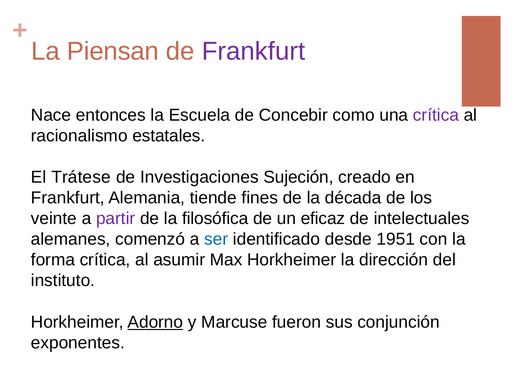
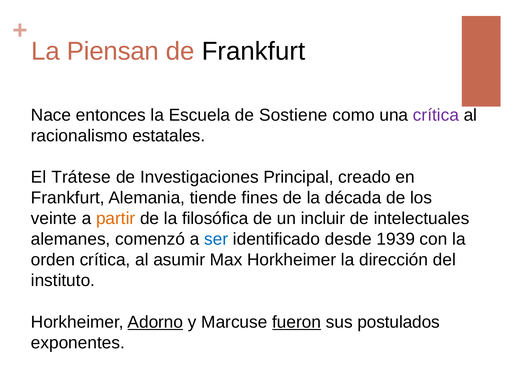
Frankfurt colour: purple -> black (253, 51)
Concebir: Concebir -> Sostiene (293, 115)
Sujeción: Sujeción -> Principal (299, 177)
partir colour: purple -> orange (116, 218)
eficaz: eficaz -> incluir (323, 218)
1951: 1951 -> 1939 (396, 239)
forma: forma -> orden (53, 260)
fueron underline: none -> present (297, 322)
conjunción: conjunción -> postulados (399, 322)
